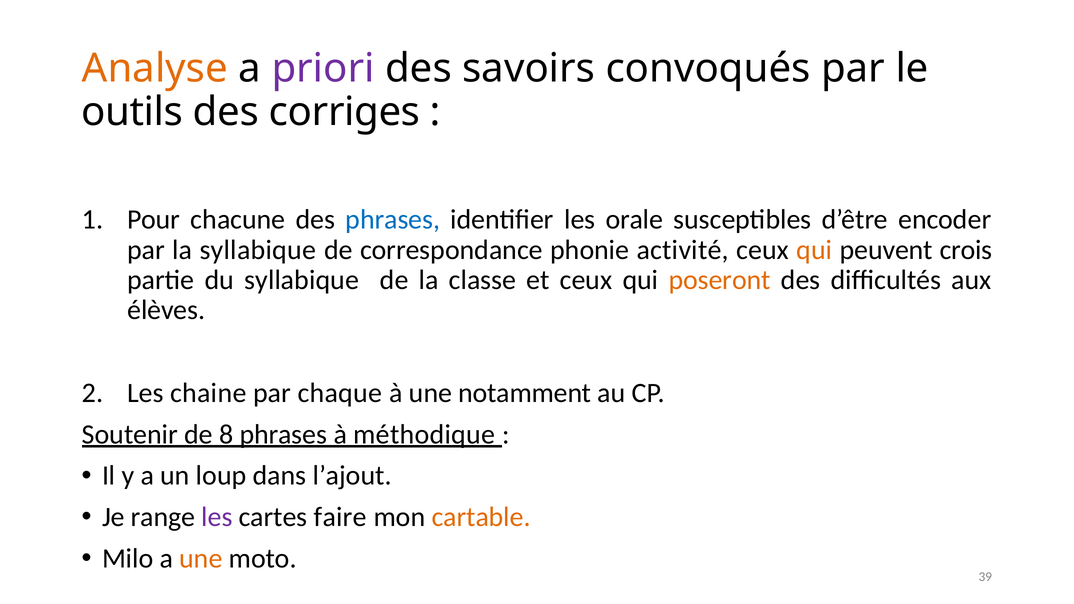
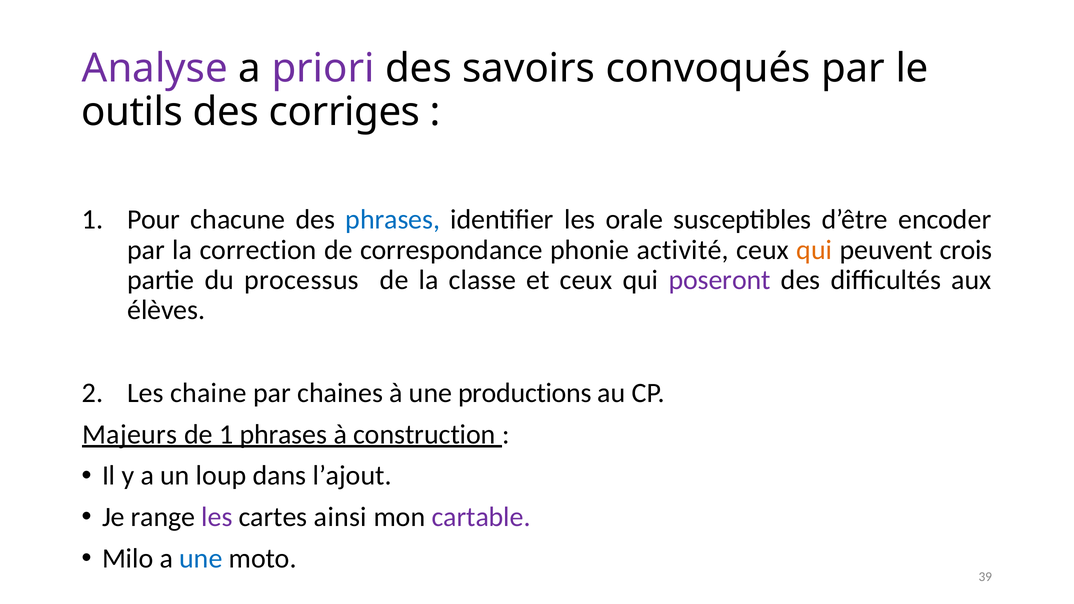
Analyse colour: orange -> purple (155, 68)
la syllabique: syllabique -> correction (258, 250)
du syllabique: syllabique -> processus (302, 280)
poseront colour: orange -> purple (720, 280)
chaque: chaque -> chaines (340, 393)
notamment: notamment -> productions (525, 393)
Soutenir: Soutenir -> Majeurs (130, 434)
de 8: 8 -> 1 (226, 434)
méthodique: méthodique -> construction (424, 434)
faire: faire -> ainsi (340, 517)
cartable colour: orange -> purple (481, 517)
une colour: orange -> blue (201, 559)
